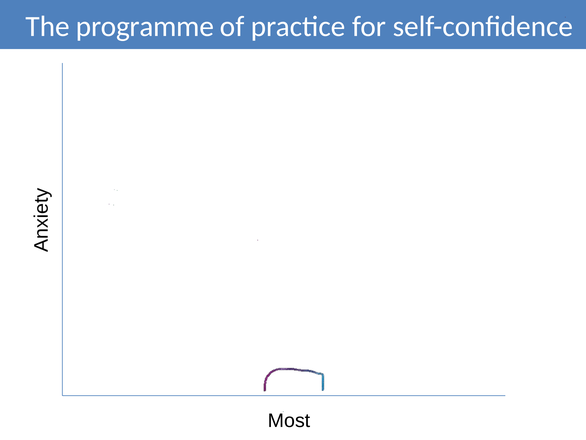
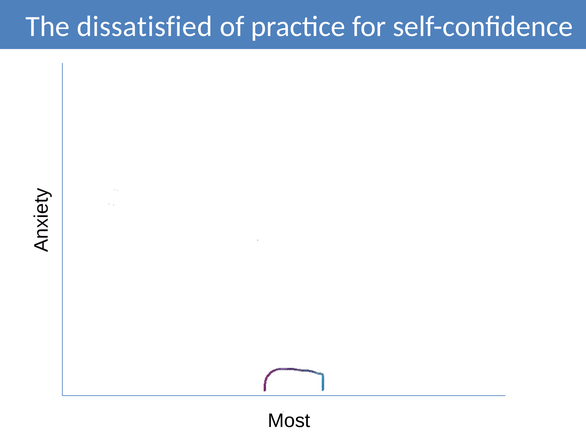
programme: programme -> dissatisfied (145, 27)
